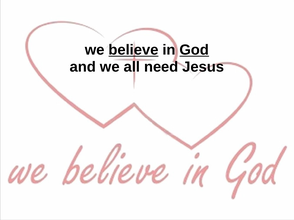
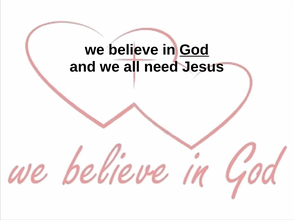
believe underline: present -> none (133, 50)
